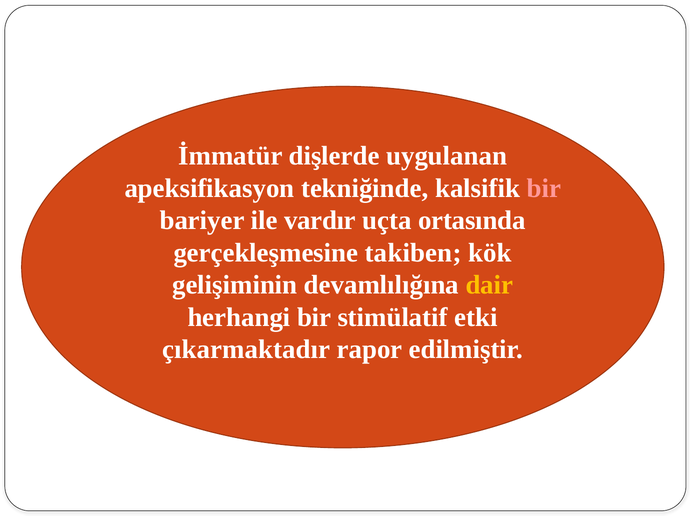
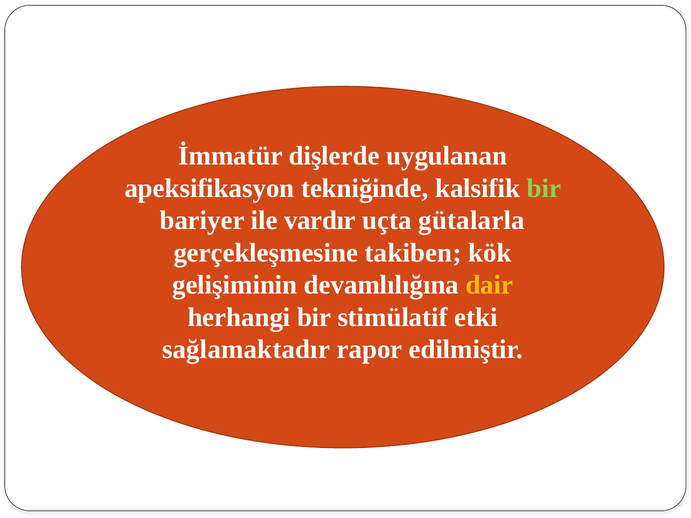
bir colour: pink -> light green (544, 188)
ortasında: ortasında -> gütalarla (472, 221)
çıkarmaktadır: çıkarmaktadır -> sağlamaktadır (246, 350)
